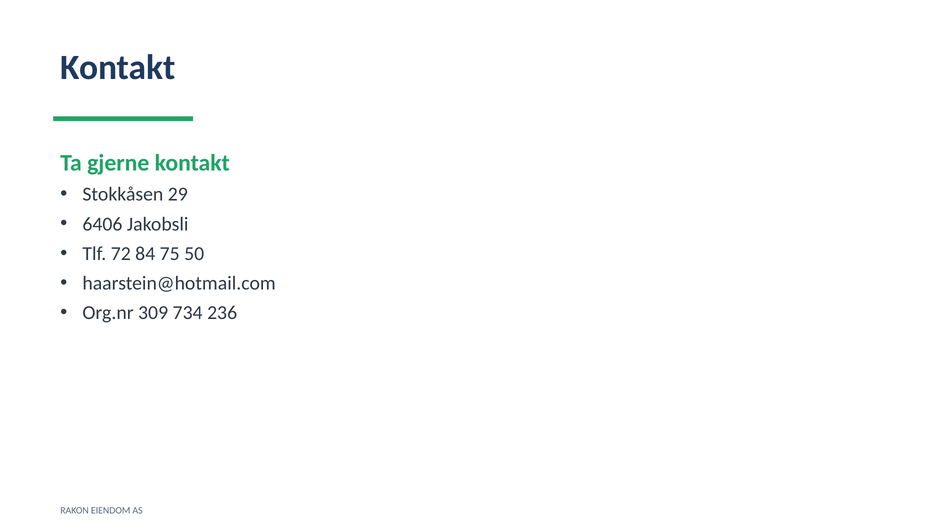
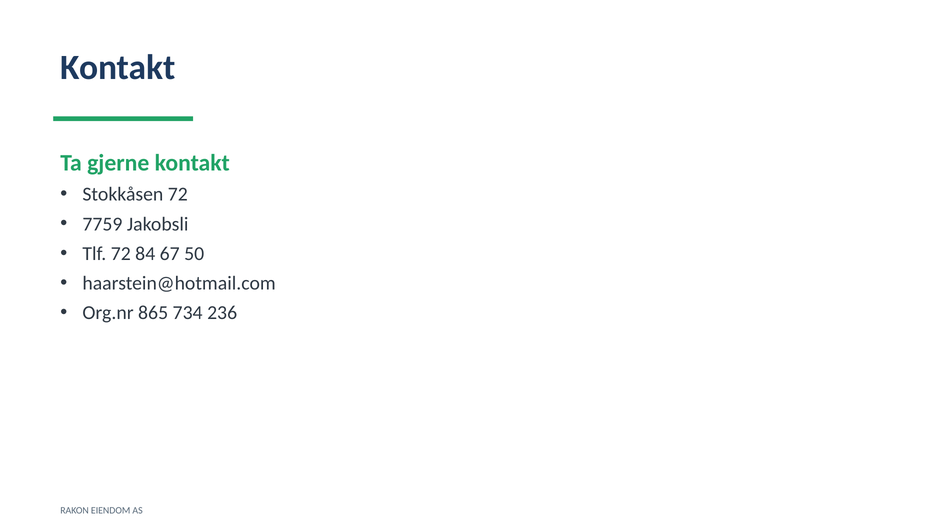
Stokkåsen 29: 29 -> 72 (178, 195)
6406: 6406 -> 7759 (102, 224)
75: 75 -> 67 (170, 254)
309: 309 -> 865 (153, 313)
